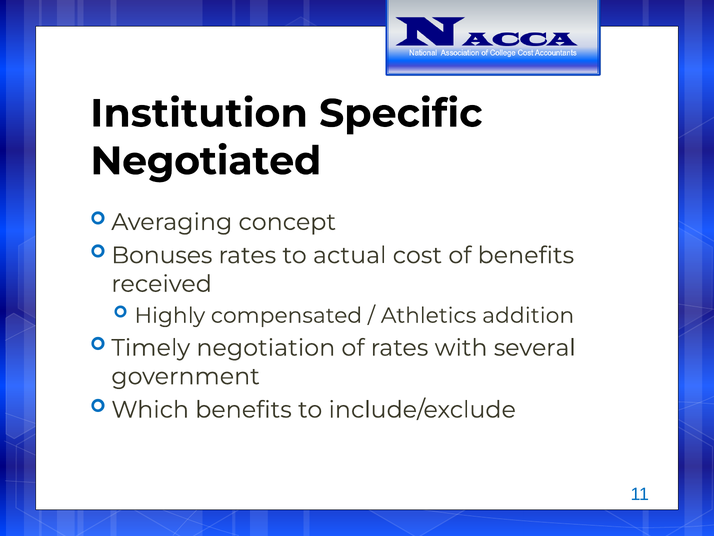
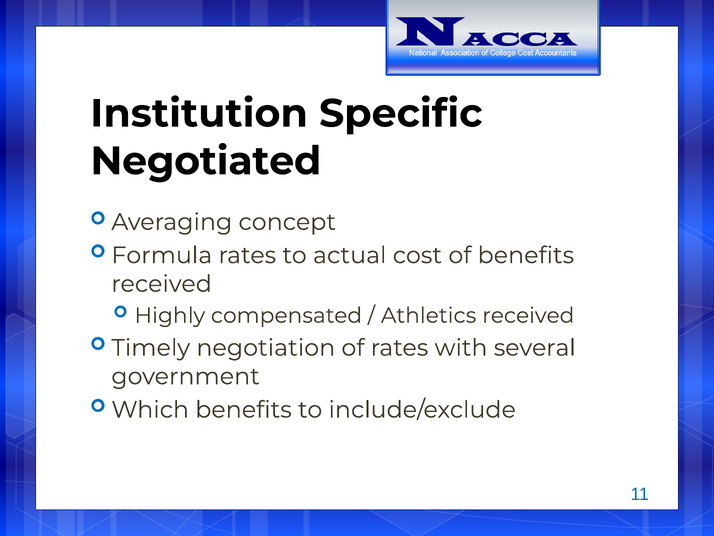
Bonuses: Bonuses -> Formula (162, 255)
Athletics addition: addition -> received (528, 315)
